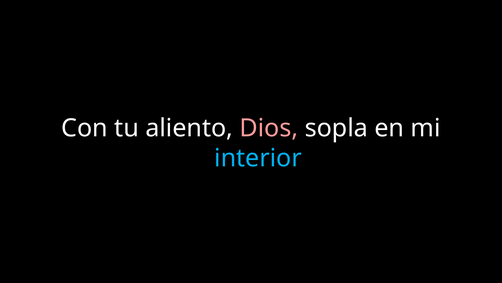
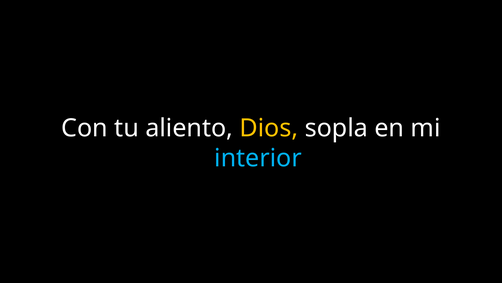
Dios colour: pink -> yellow (269, 128)
